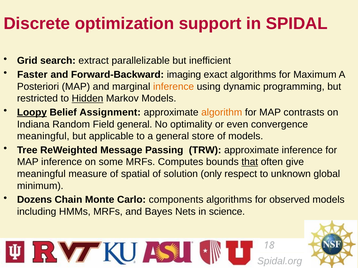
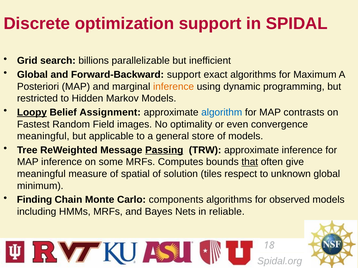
extract: extract -> billions (94, 61)
Faster: Faster -> Global (32, 75)
Forward-Backward imaging: imaging -> support (184, 75)
Hidden underline: present -> none (87, 99)
algorithm colour: orange -> blue (222, 113)
Indiana: Indiana -> Fastest (33, 124)
Field general: general -> images (135, 124)
Passing underline: none -> present (164, 150)
only: only -> tiles (211, 174)
Dozens: Dozens -> Finding (34, 200)
science: science -> reliable (227, 212)
